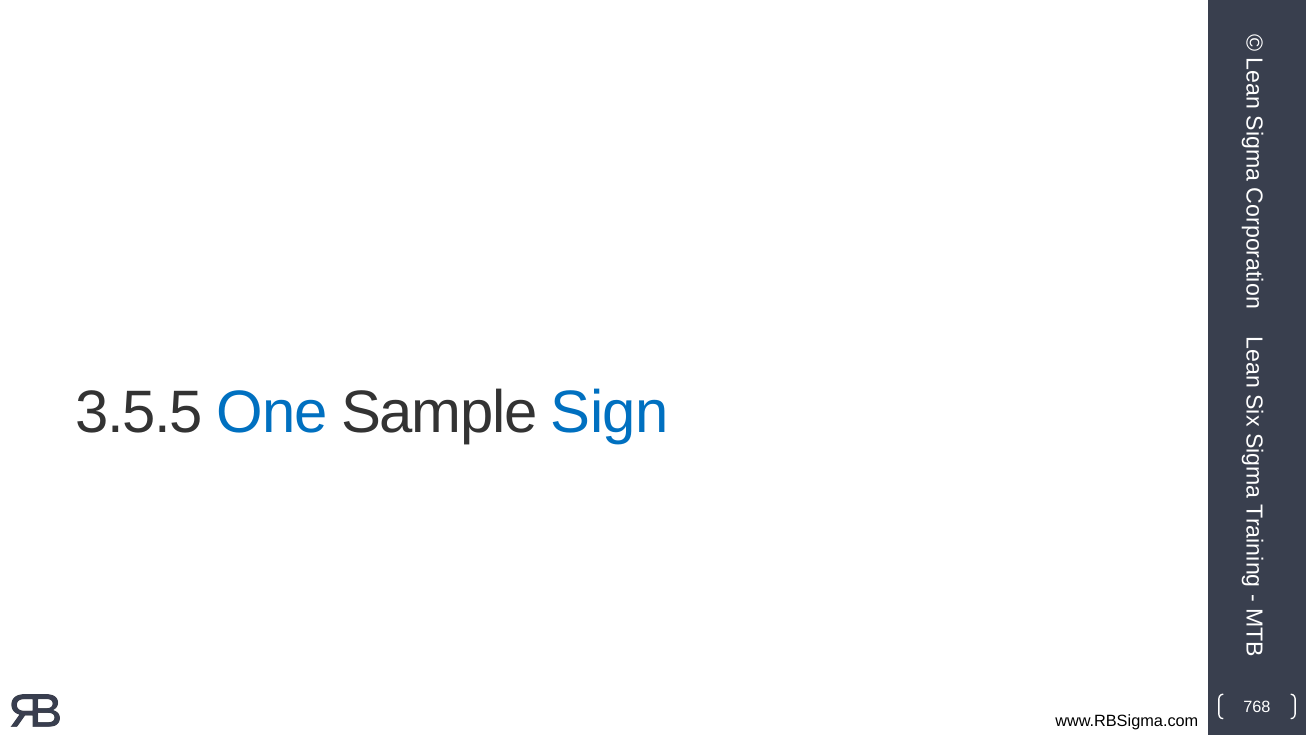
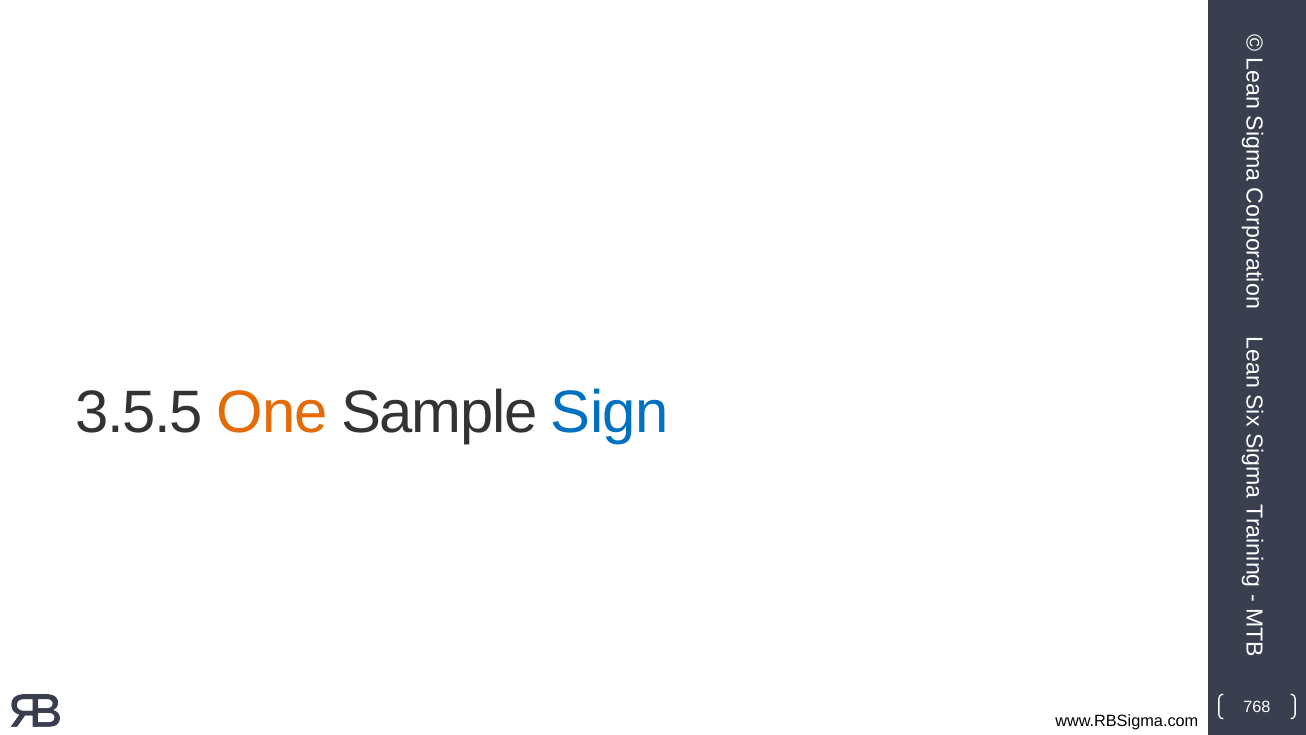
One colour: blue -> orange (272, 413)
